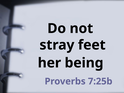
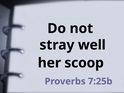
feet: feet -> well (92, 45)
being: being -> scoop (84, 63)
